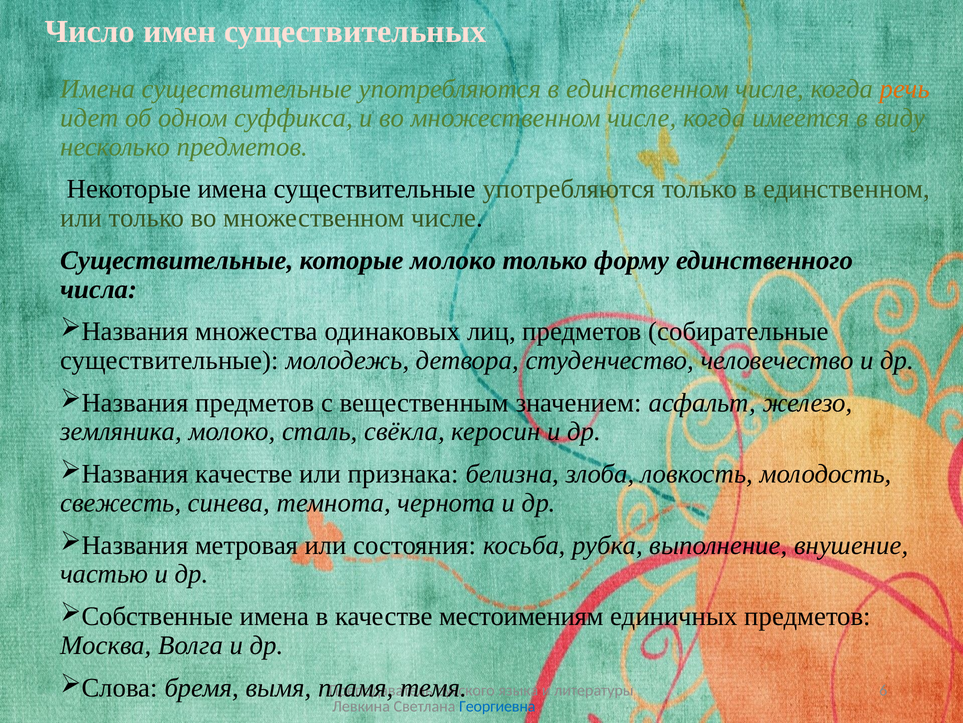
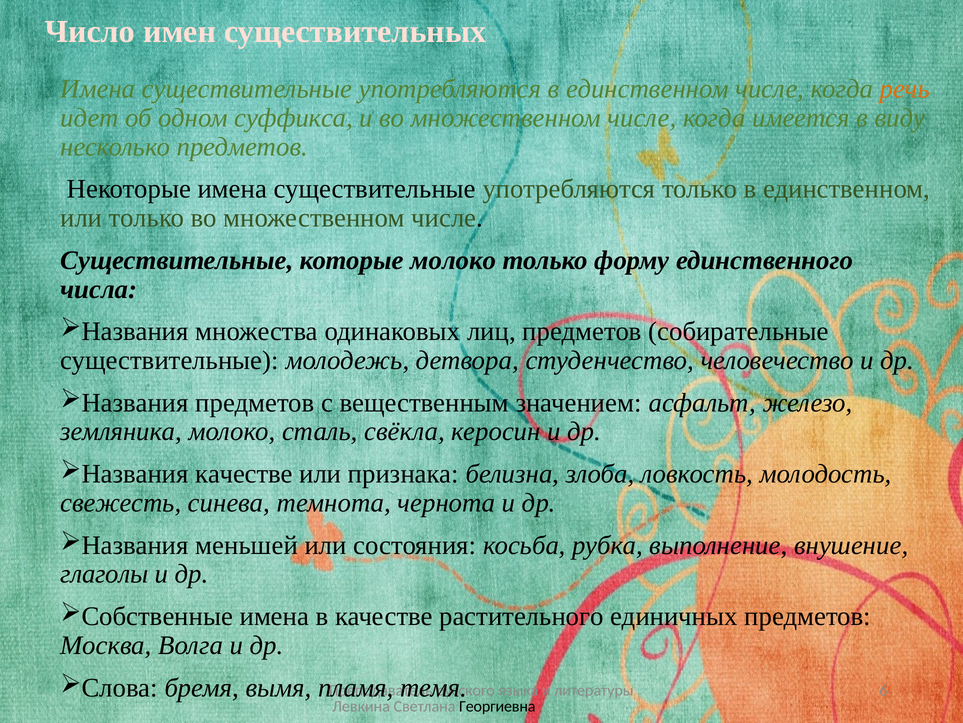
метровая: метровая -> меньшей (247, 545)
частью: частью -> глаголы (104, 574)
местоимениям: местоимениям -> растительного (521, 616)
Георгиевна colour: blue -> black (497, 706)
